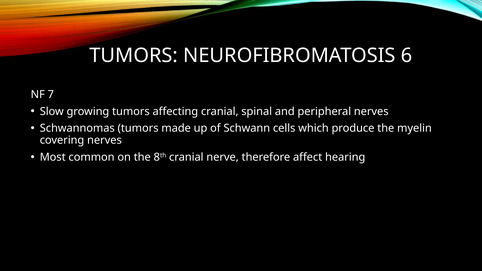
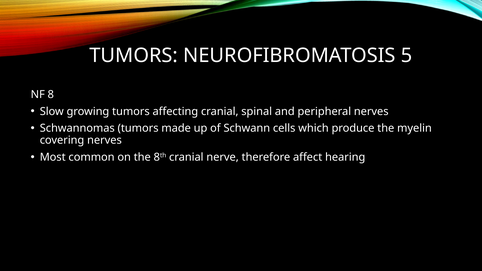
6: 6 -> 5 (407, 56)
7: 7 -> 8 (51, 94)
